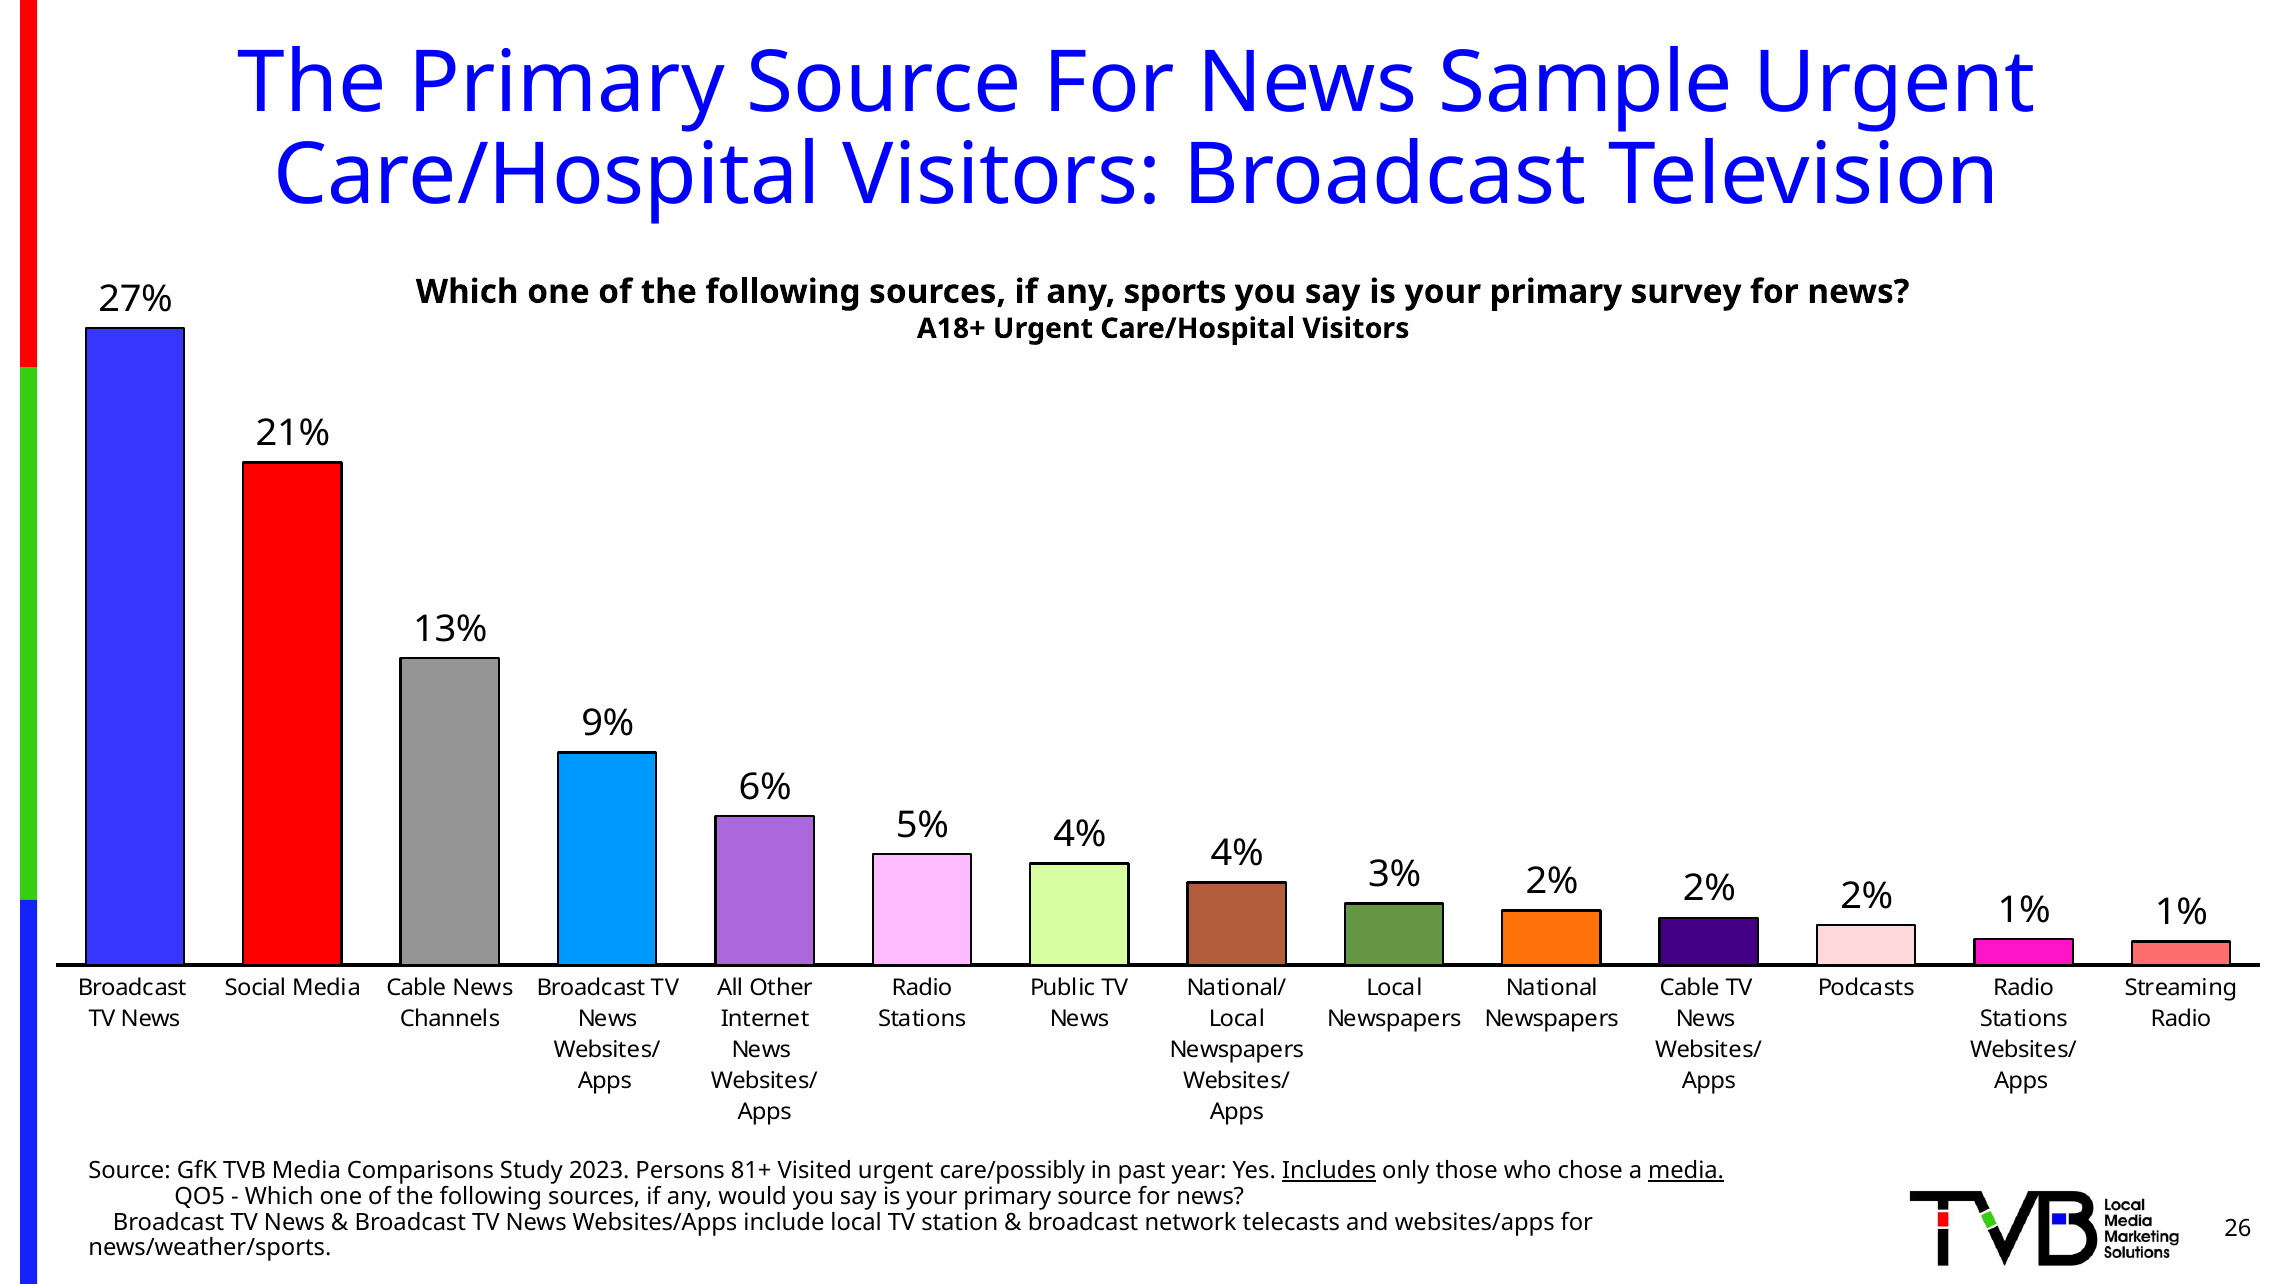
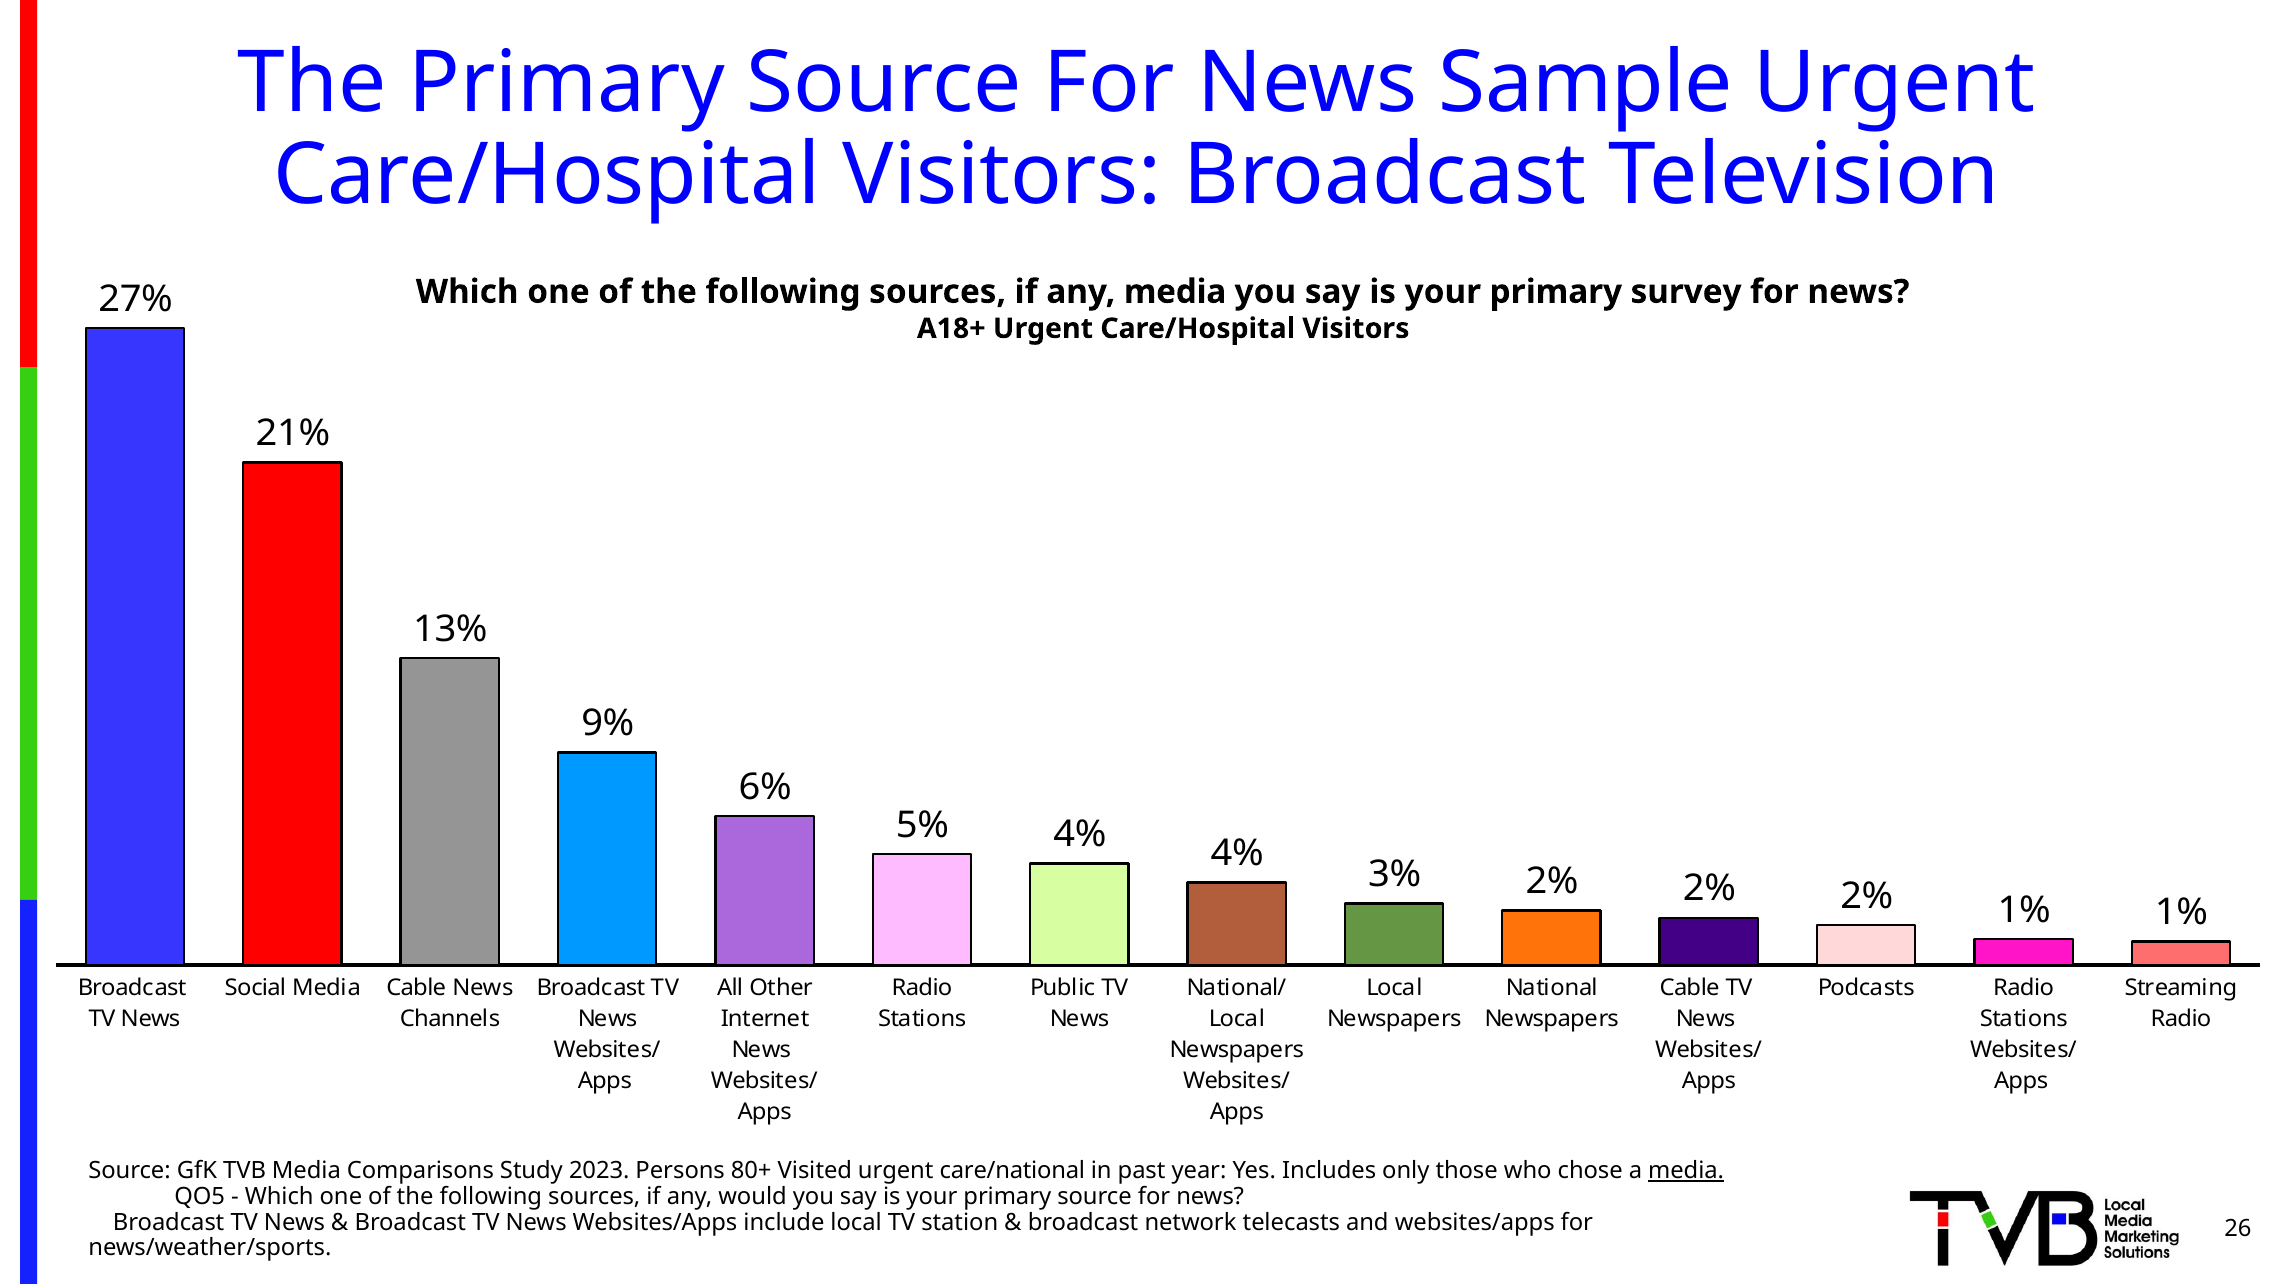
any sports: sports -> media (1175, 292)
81+: 81+ -> 80+ (751, 1171)
care/possibly: care/possibly -> care/national (1012, 1171)
Includes underline: present -> none (1329, 1171)
